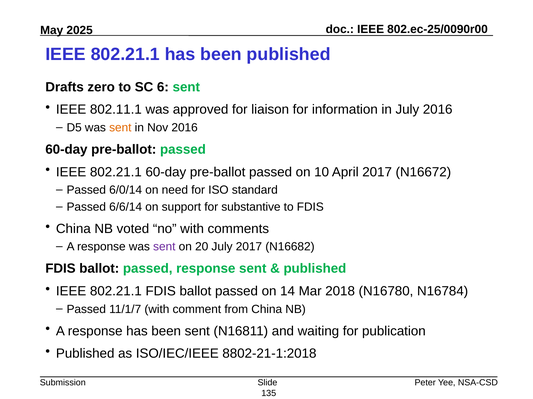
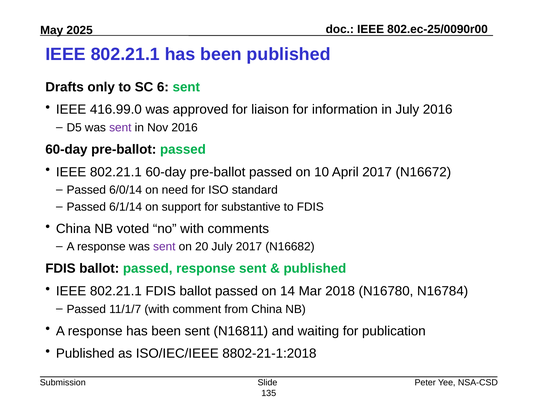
zero: zero -> only (101, 87)
802.11.1: 802.11.1 -> 416.99.0 (116, 110)
sent colour: orange -> purple (120, 128)
6/6/14: 6/6/14 -> 6/1/14 (126, 207)
